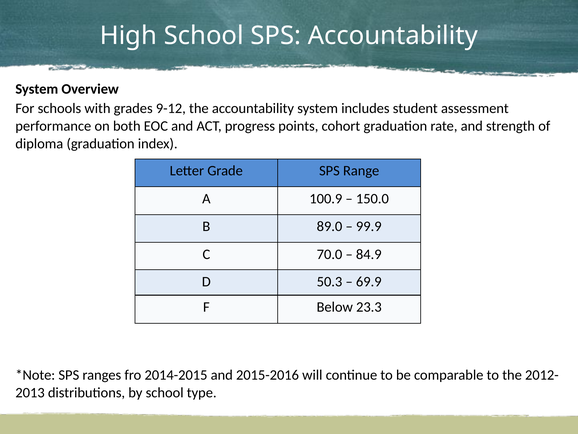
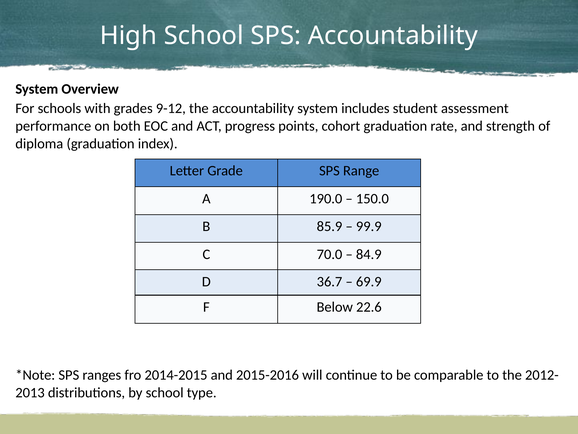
100.9: 100.9 -> 190.0 (326, 198)
89.0: 89.0 -> 85.9 (330, 226)
50.3: 50.3 -> 36.7 (330, 281)
23.3: 23.3 -> 22.6 (369, 307)
